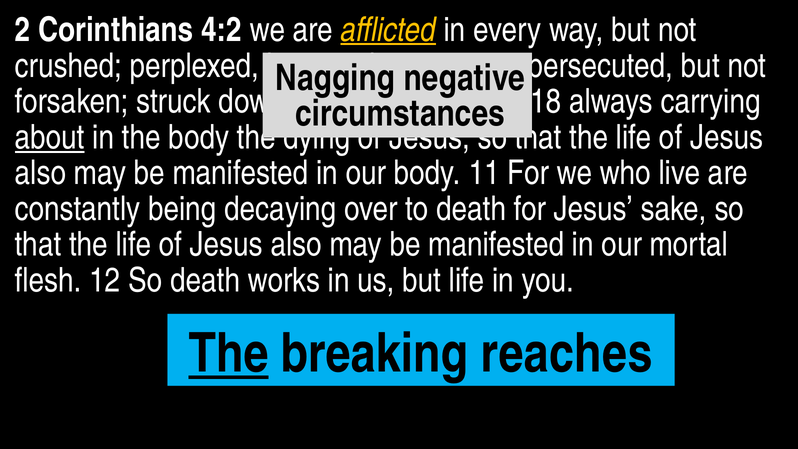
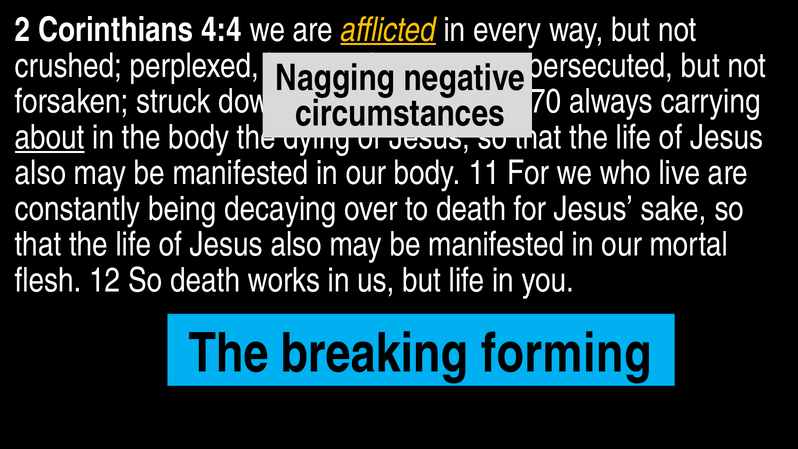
4:2: 4:2 -> 4:4 (221, 30)
18: 18 -> 70 (546, 102)
The underline: present -> none (229, 354)
reaches: reaches -> forming (567, 354)
